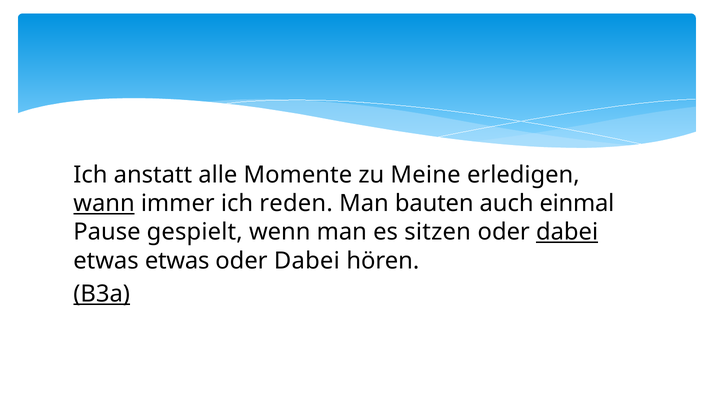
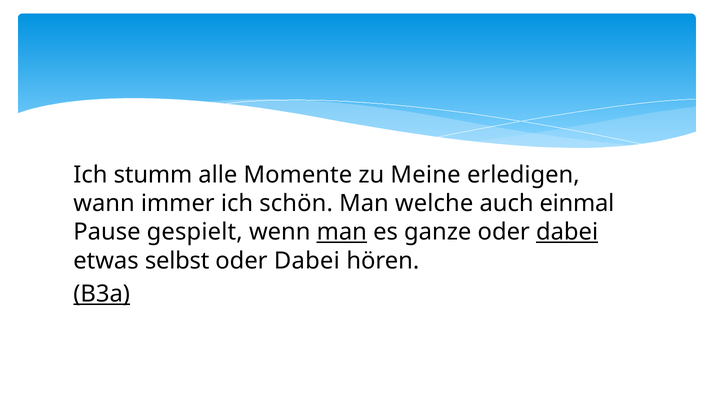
anstatt: anstatt -> stumm (153, 175)
wann underline: present -> none (104, 204)
reden: reden -> schön (296, 204)
bauten: bauten -> welche (434, 204)
man underline: none -> present (342, 232)
sitzen: sitzen -> ganze (438, 232)
etwas etwas: etwas -> selbst (177, 261)
